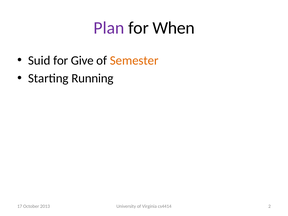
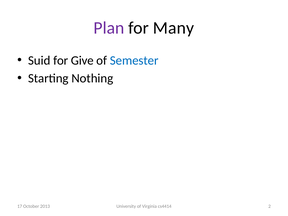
When: When -> Many (173, 28)
Semester colour: orange -> blue (134, 60)
Running: Running -> Nothing (92, 78)
